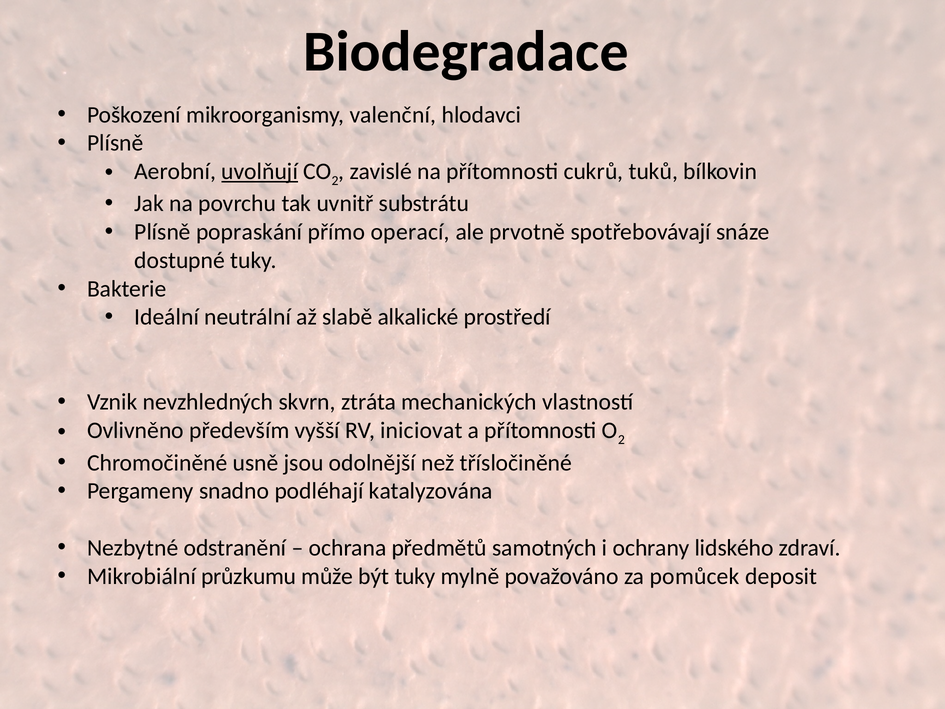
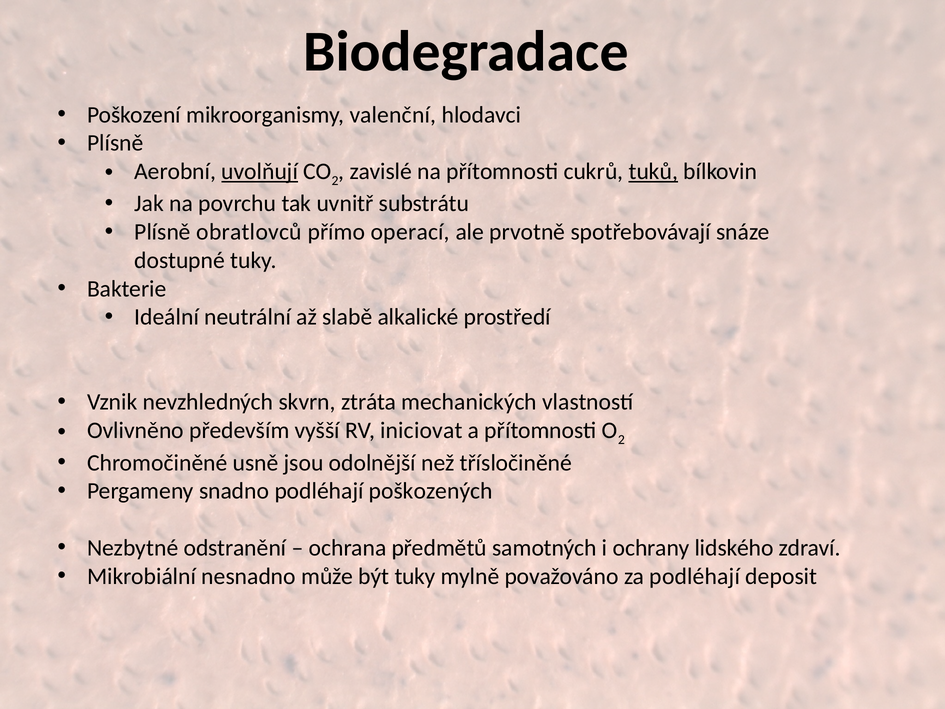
tuků underline: none -> present (653, 171)
popraskání: popraskání -> obratlovců (249, 232)
katalyzována: katalyzována -> poškozených (431, 491)
průzkumu: průzkumu -> nesnadno (249, 576)
za pomůcek: pomůcek -> podléhají (695, 576)
